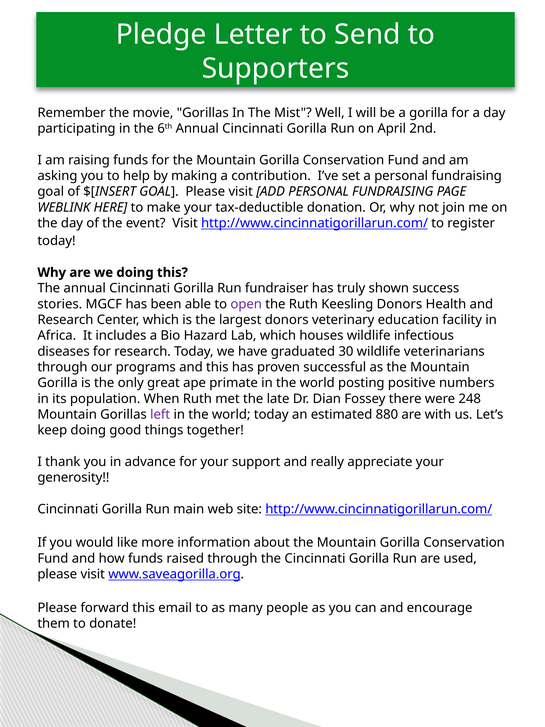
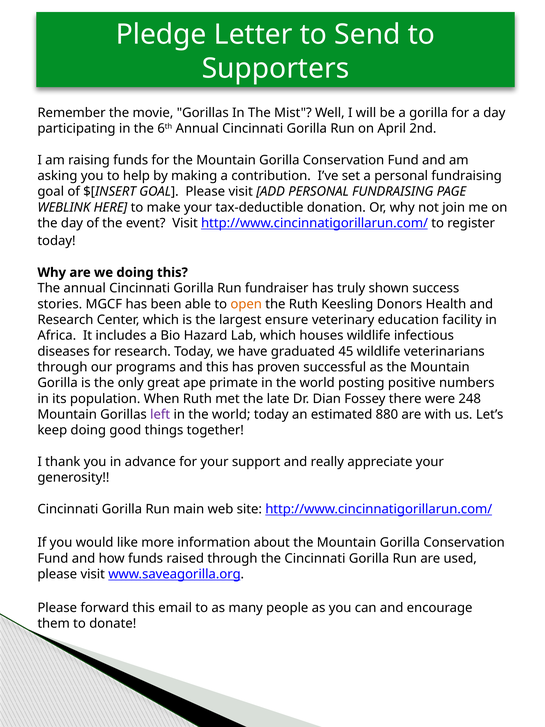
open colour: purple -> orange (246, 304)
largest donors: donors -> ensure (287, 320)
30: 30 -> 45 (346, 351)
